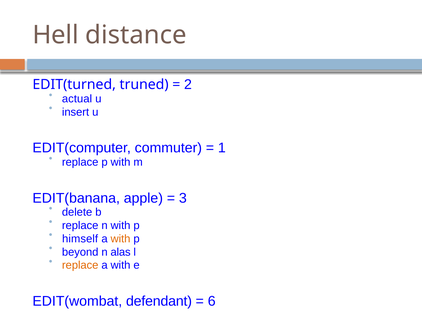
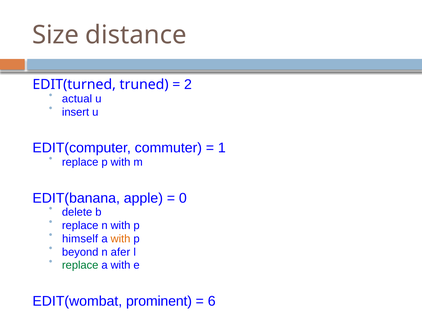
Hell: Hell -> Size (56, 35)
3: 3 -> 0 (183, 198)
alas: alas -> afer (120, 252)
replace colour: orange -> green (80, 266)
defendant: defendant -> prominent (159, 302)
